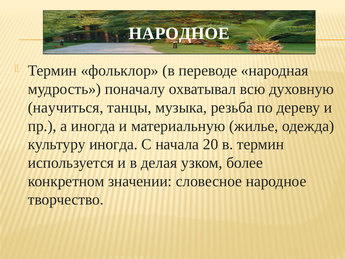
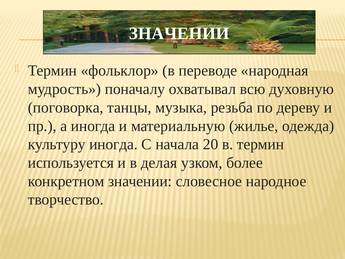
НАРОДНОЕ: НАРОДНОЕ -> ЗНАЧЕНИИ (179, 33)
научиться: научиться -> поговорка (66, 107)
